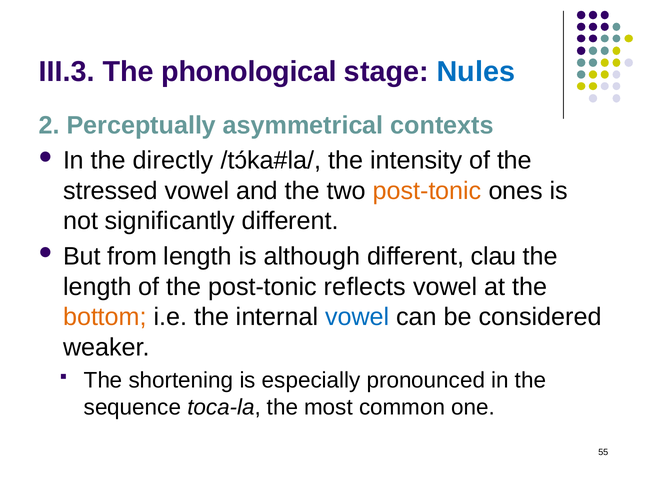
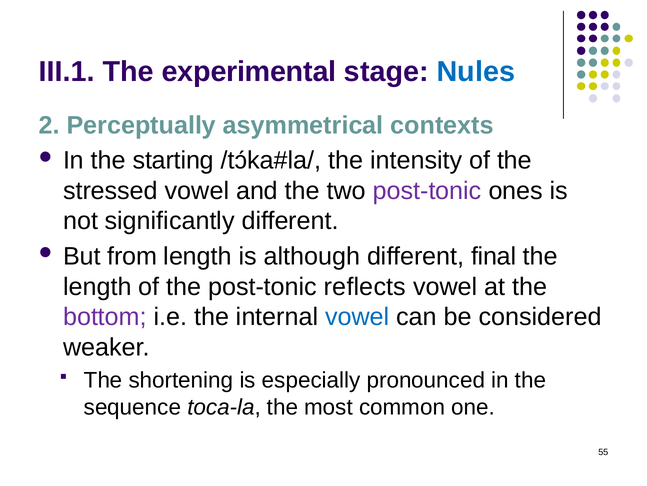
III.3: III.3 -> III.1 (67, 72)
phonological: phonological -> experimental (249, 72)
directly: directly -> starting (173, 160)
post-tonic colour: orange -> purple (427, 191)
clau: clau -> final (494, 256)
bottom colour: orange -> purple (105, 316)
